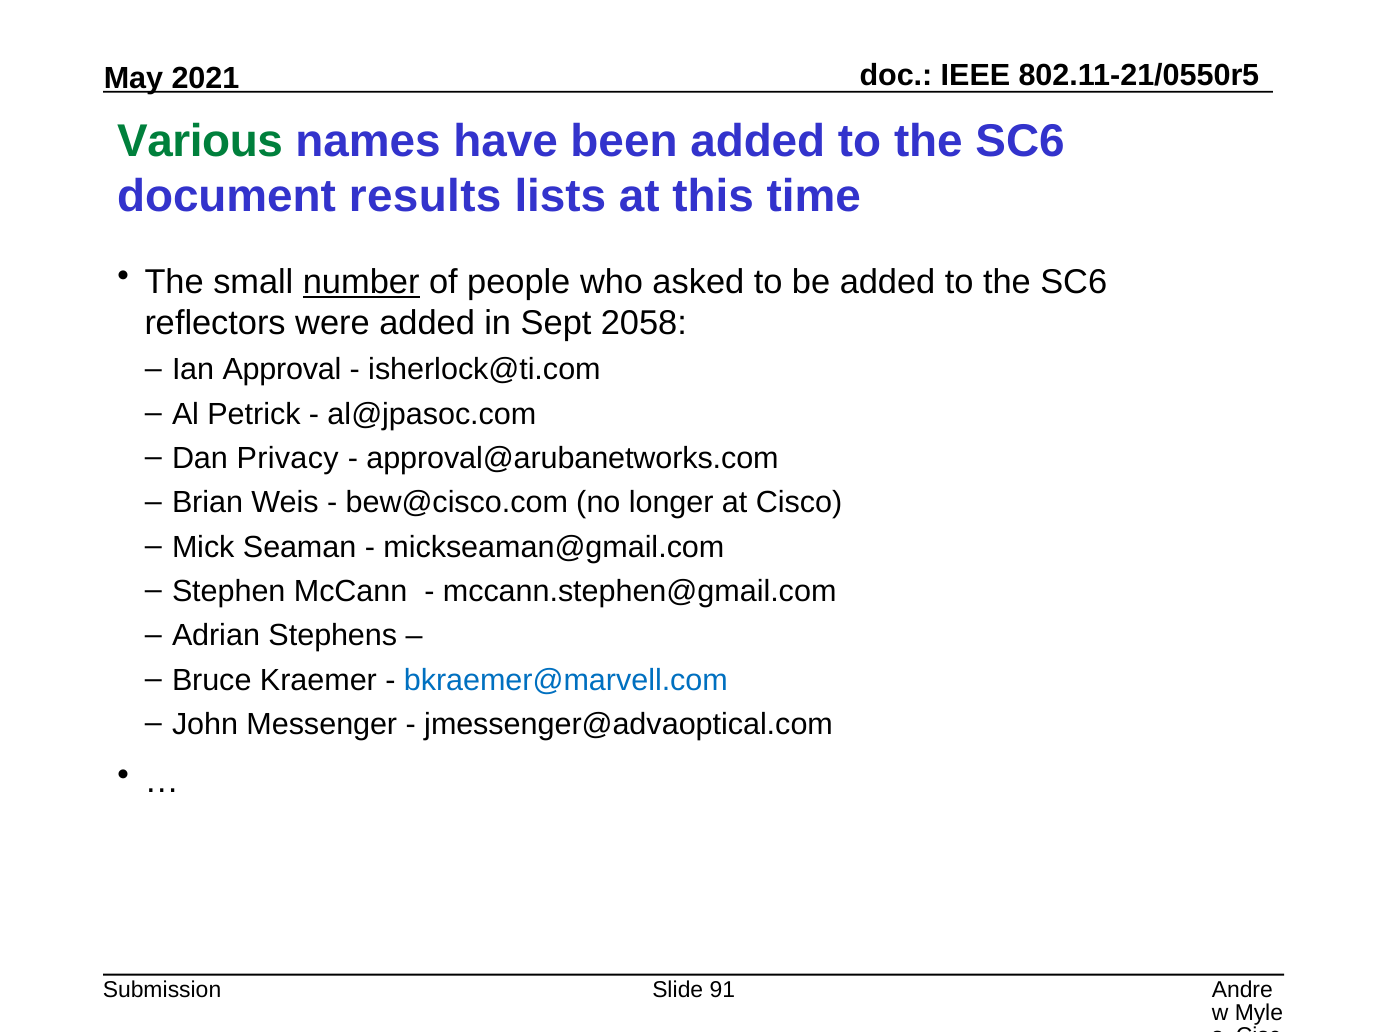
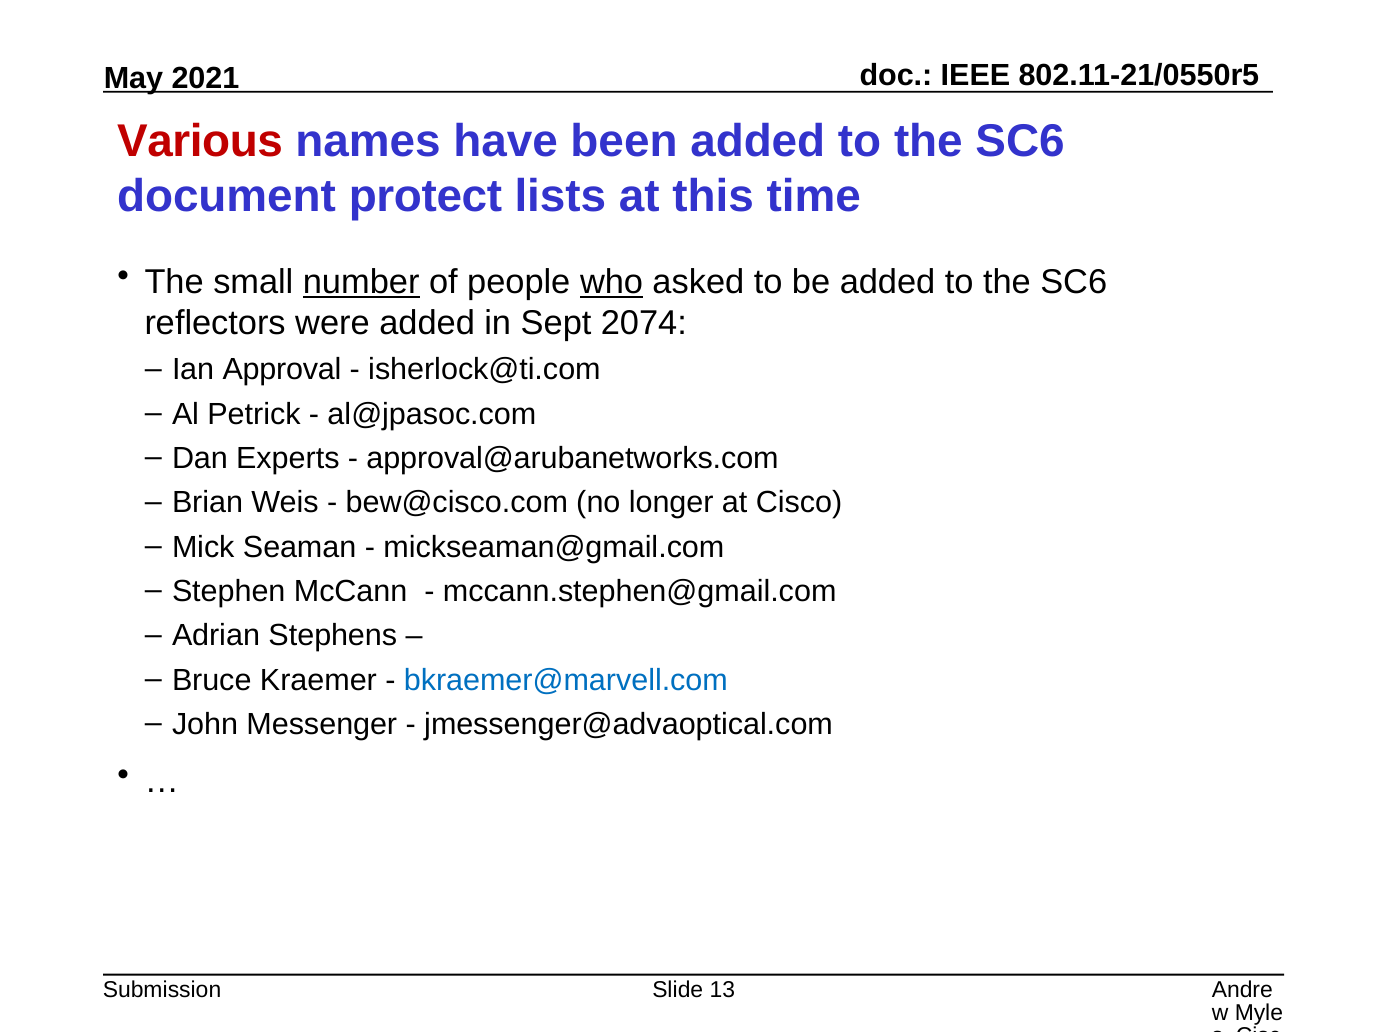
Various colour: green -> red (200, 141)
results: results -> protect (425, 196)
who underline: none -> present (612, 282)
2058: 2058 -> 2074 (644, 324)
Privacy: Privacy -> Experts (288, 459)
91: 91 -> 13 (722, 990)
